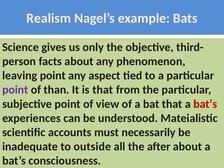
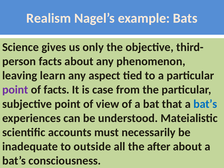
leaving point: point -> learn (53, 76)
of than: than -> facts (57, 90)
is that: that -> case (103, 90)
bat’s colour: red -> blue (205, 104)
